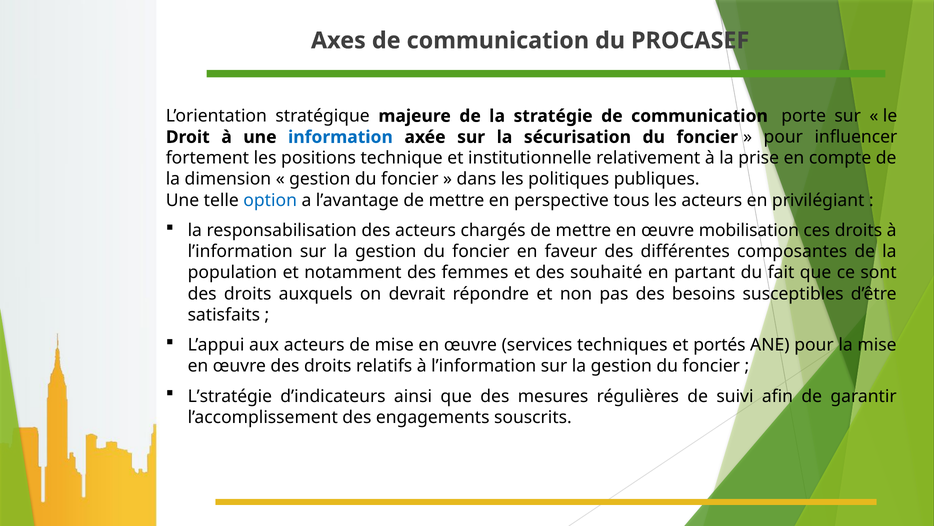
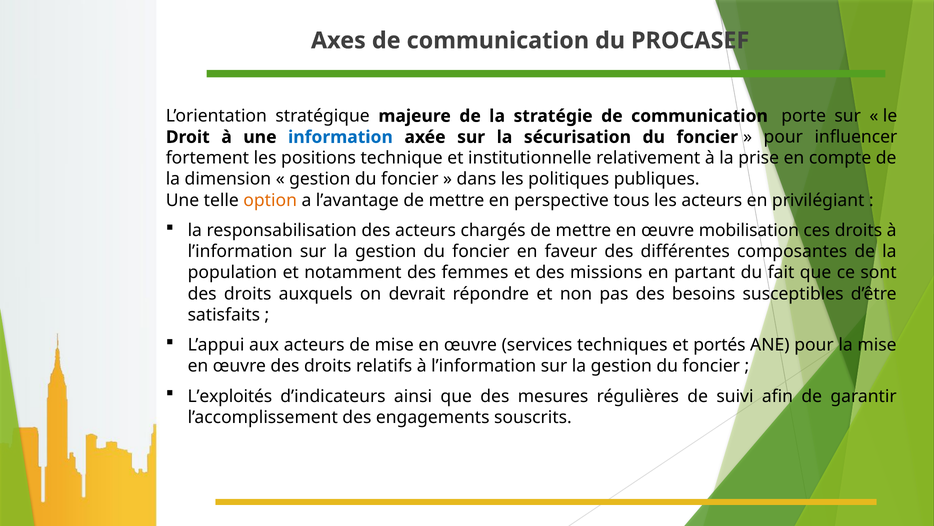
option colour: blue -> orange (270, 200)
souhaité: souhaité -> missions (606, 272)
L’stratégie: L’stratégie -> L’exploités (230, 396)
